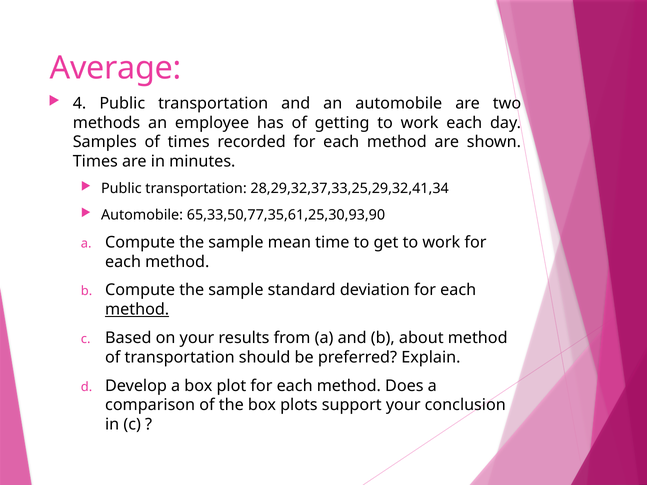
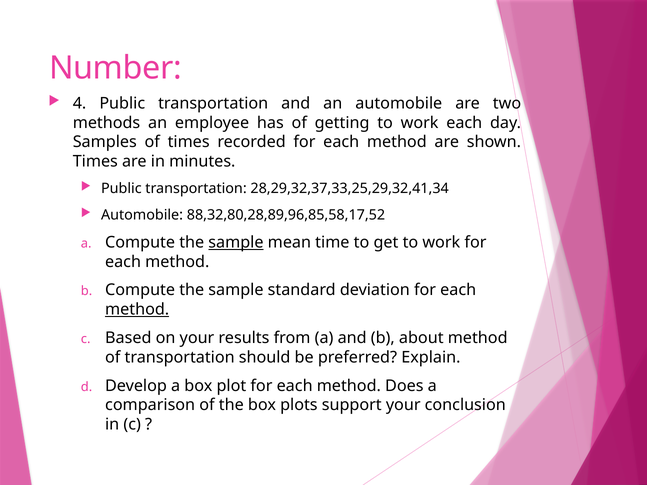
Average: Average -> Number (116, 68)
65,33,50,77,35,61,25,30,93,90: 65,33,50,77,35,61,25,30,93,90 -> 88,32,80,28,89,96,85,58,17,52 (286, 215)
sample underline: none -> present (236, 242)
